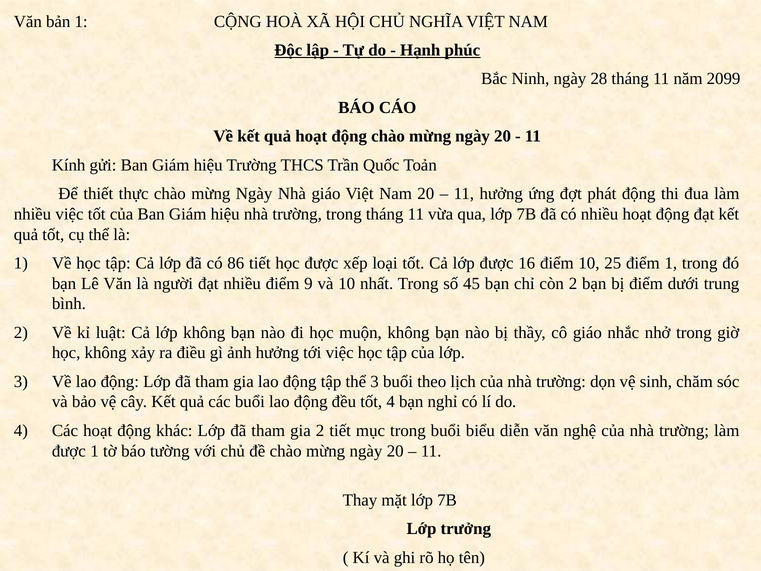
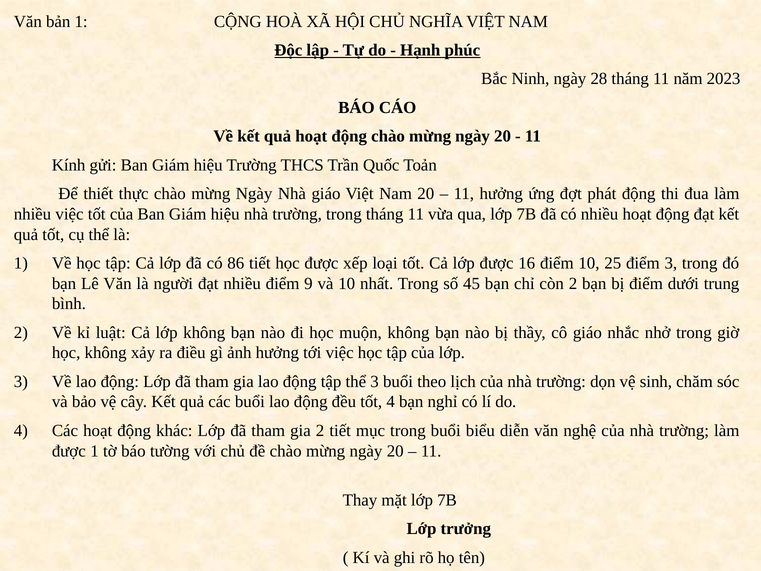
2099: 2099 -> 2023 (724, 79)
điểm 1: 1 -> 3 (671, 263)
